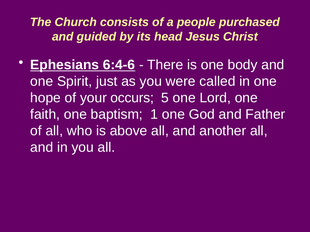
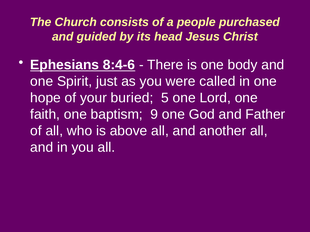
6:4-6: 6:4-6 -> 8:4-6 (119, 65)
occurs: occurs -> buried (132, 98)
1: 1 -> 9 (154, 115)
